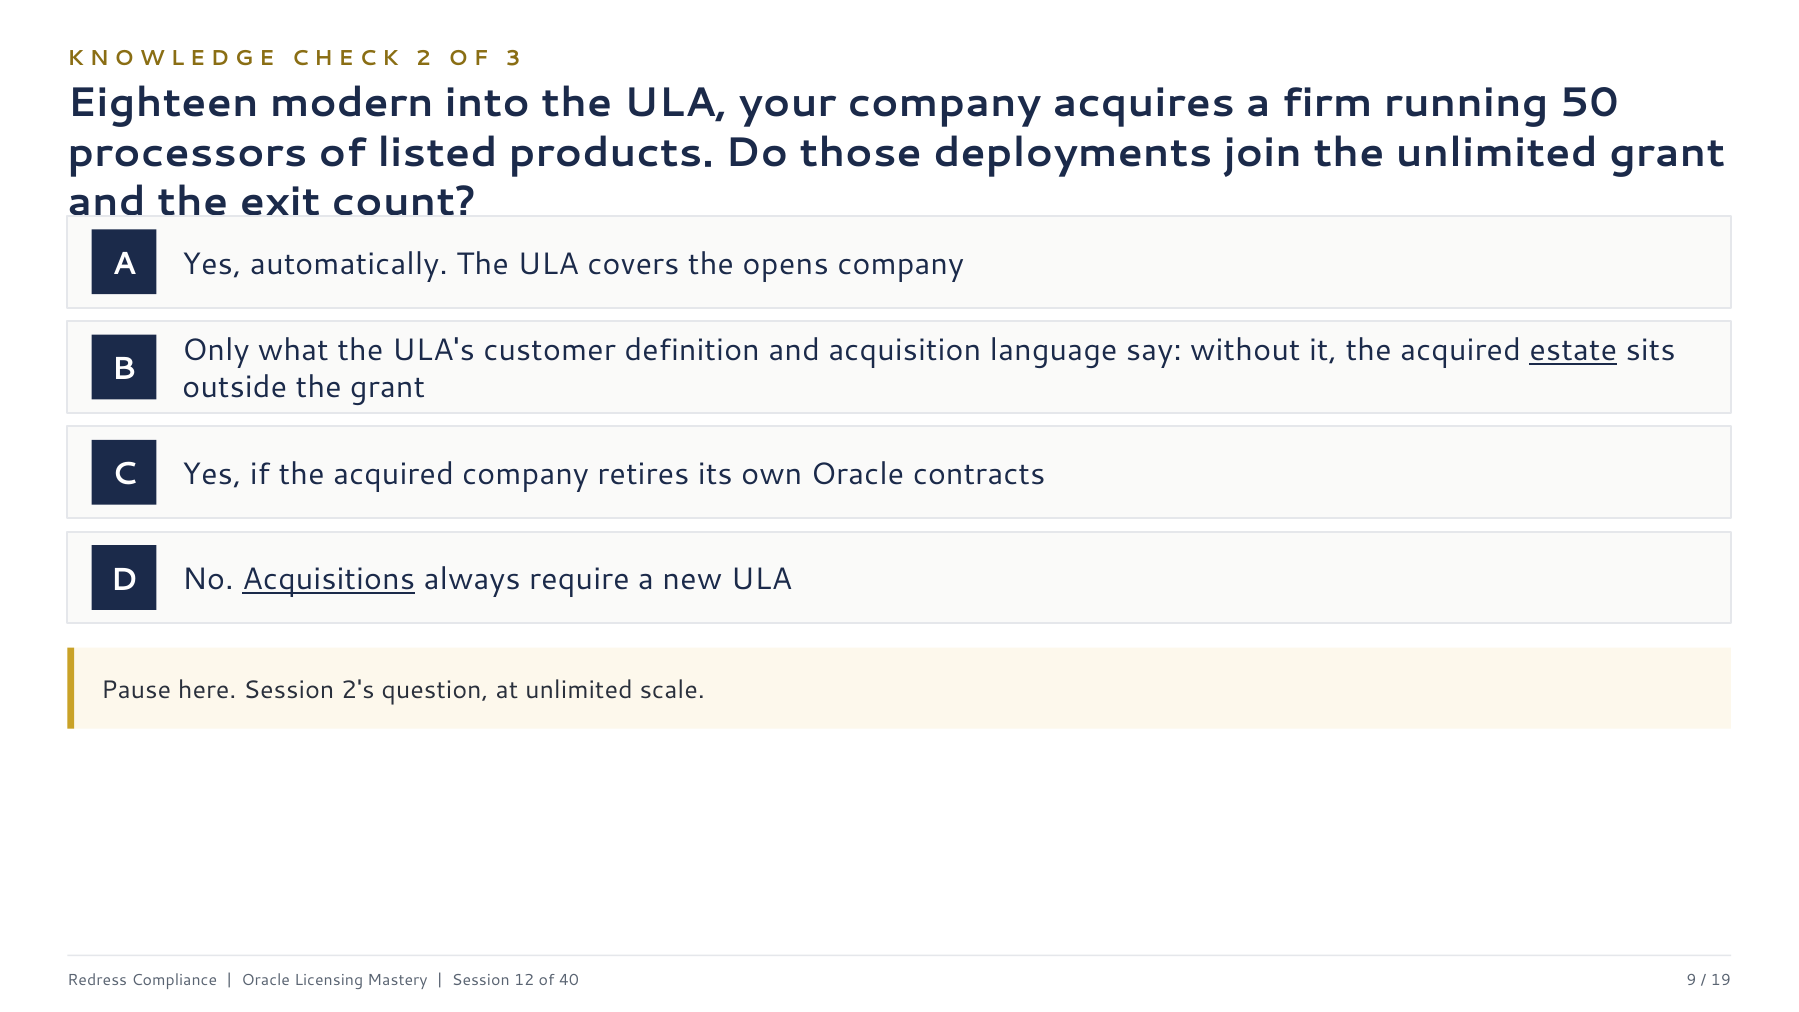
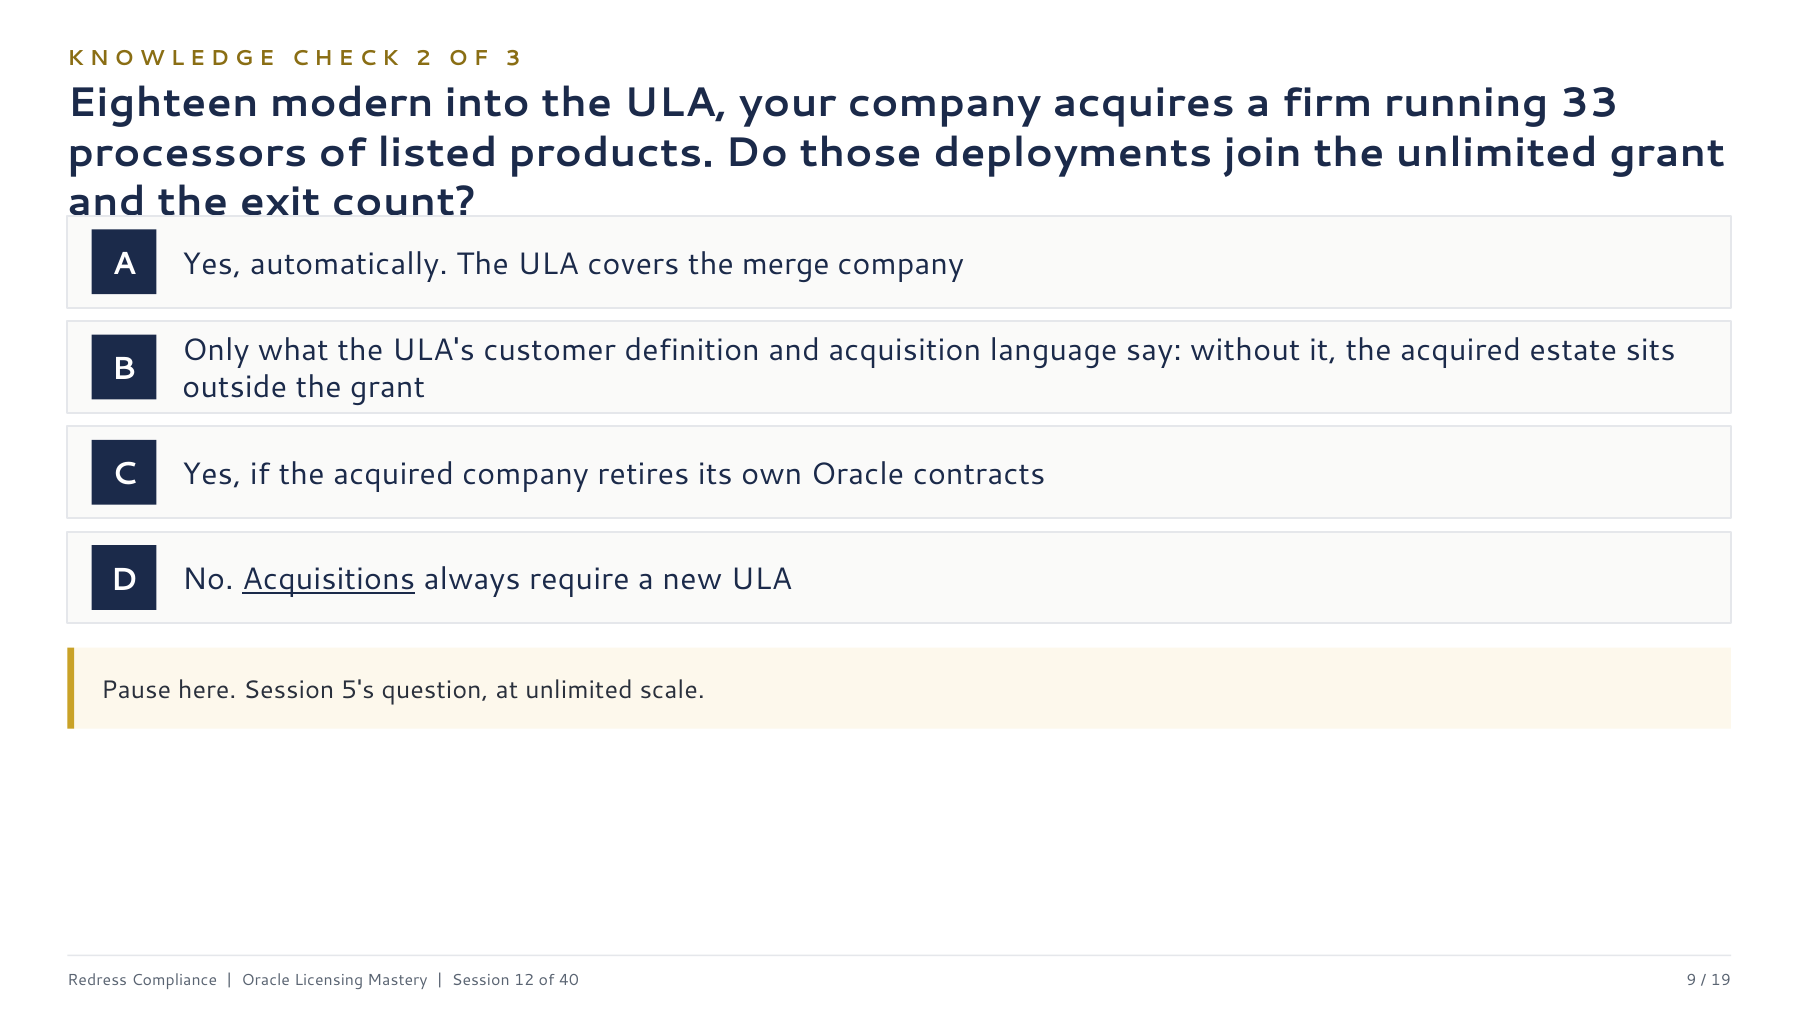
50: 50 -> 33 (1589, 103)
opens: opens -> merge (786, 264)
estate underline: present -> none (1573, 351)
2's: 2's -> 5's (358, 690)
